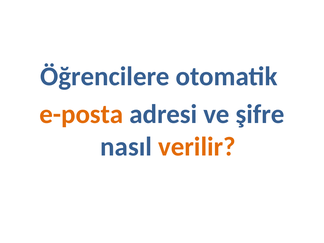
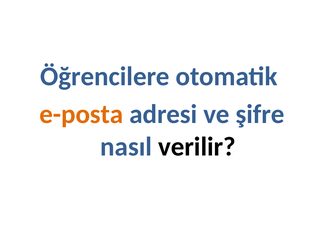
verilir colour: orange -> black (197, 147)
